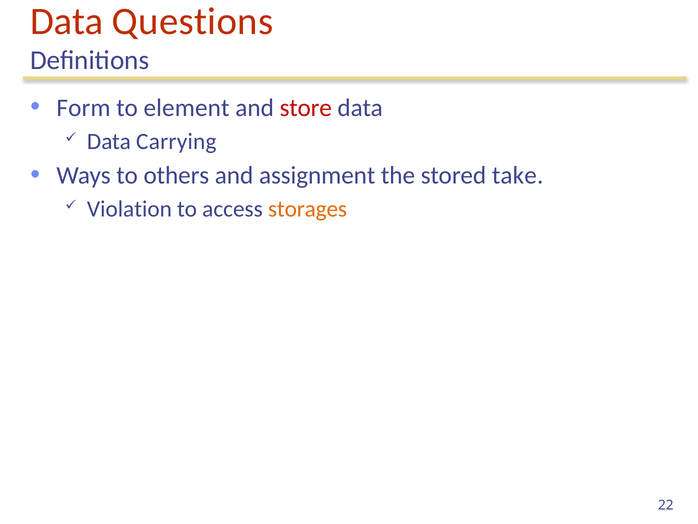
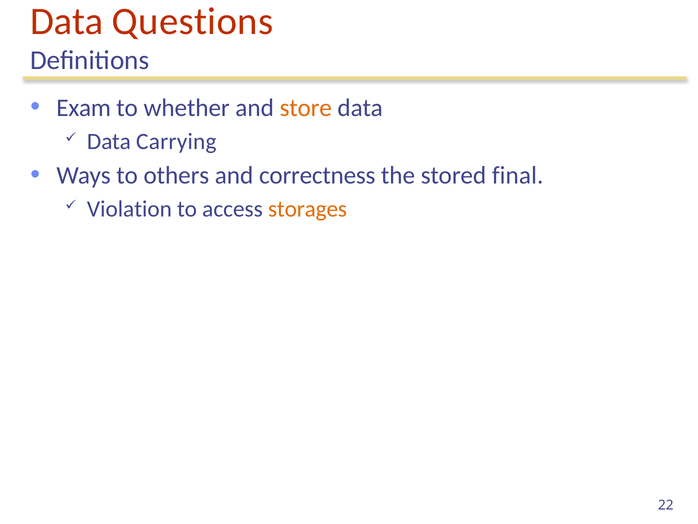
Form: Form -> Exam (84, 108)
element: element -> whether (187, 108)
store colour: red -> orange (306, 108)
assignment: assignment -> correctness (317, 175)
take: take -> final (518, 175)
